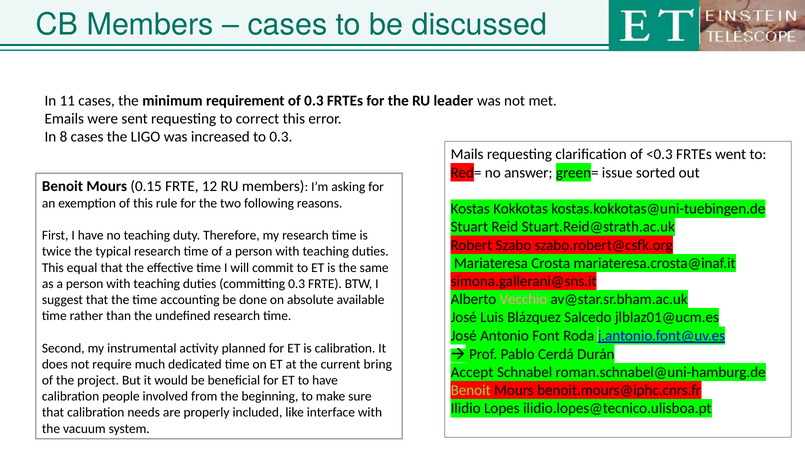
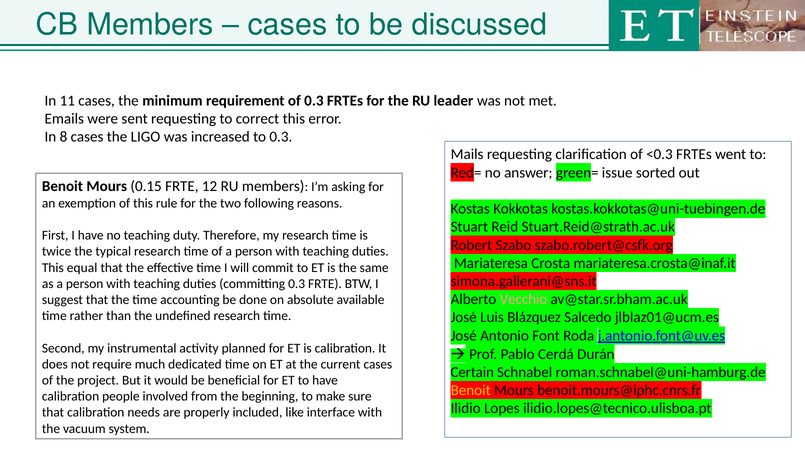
current bring: bring -> cases (378, 364)
Accept: Accept -> Certain (472, 372)
Benoit colour: light green -> yellow (471, 390)
